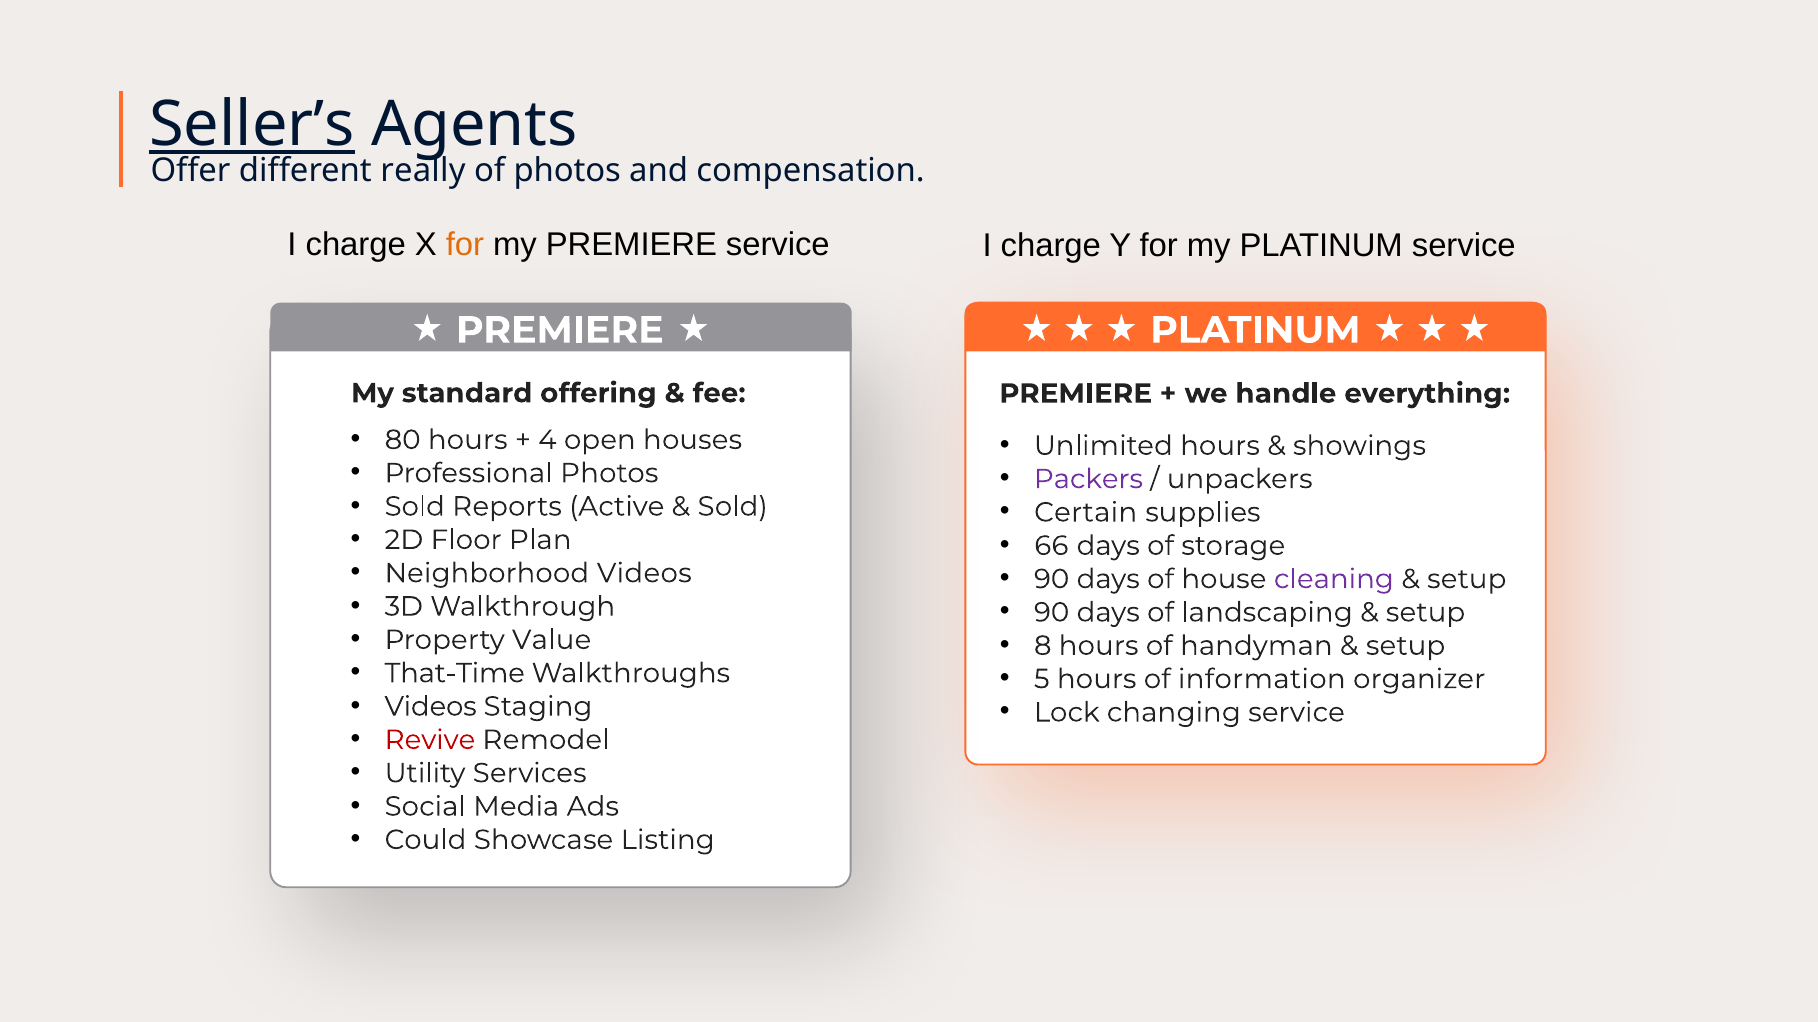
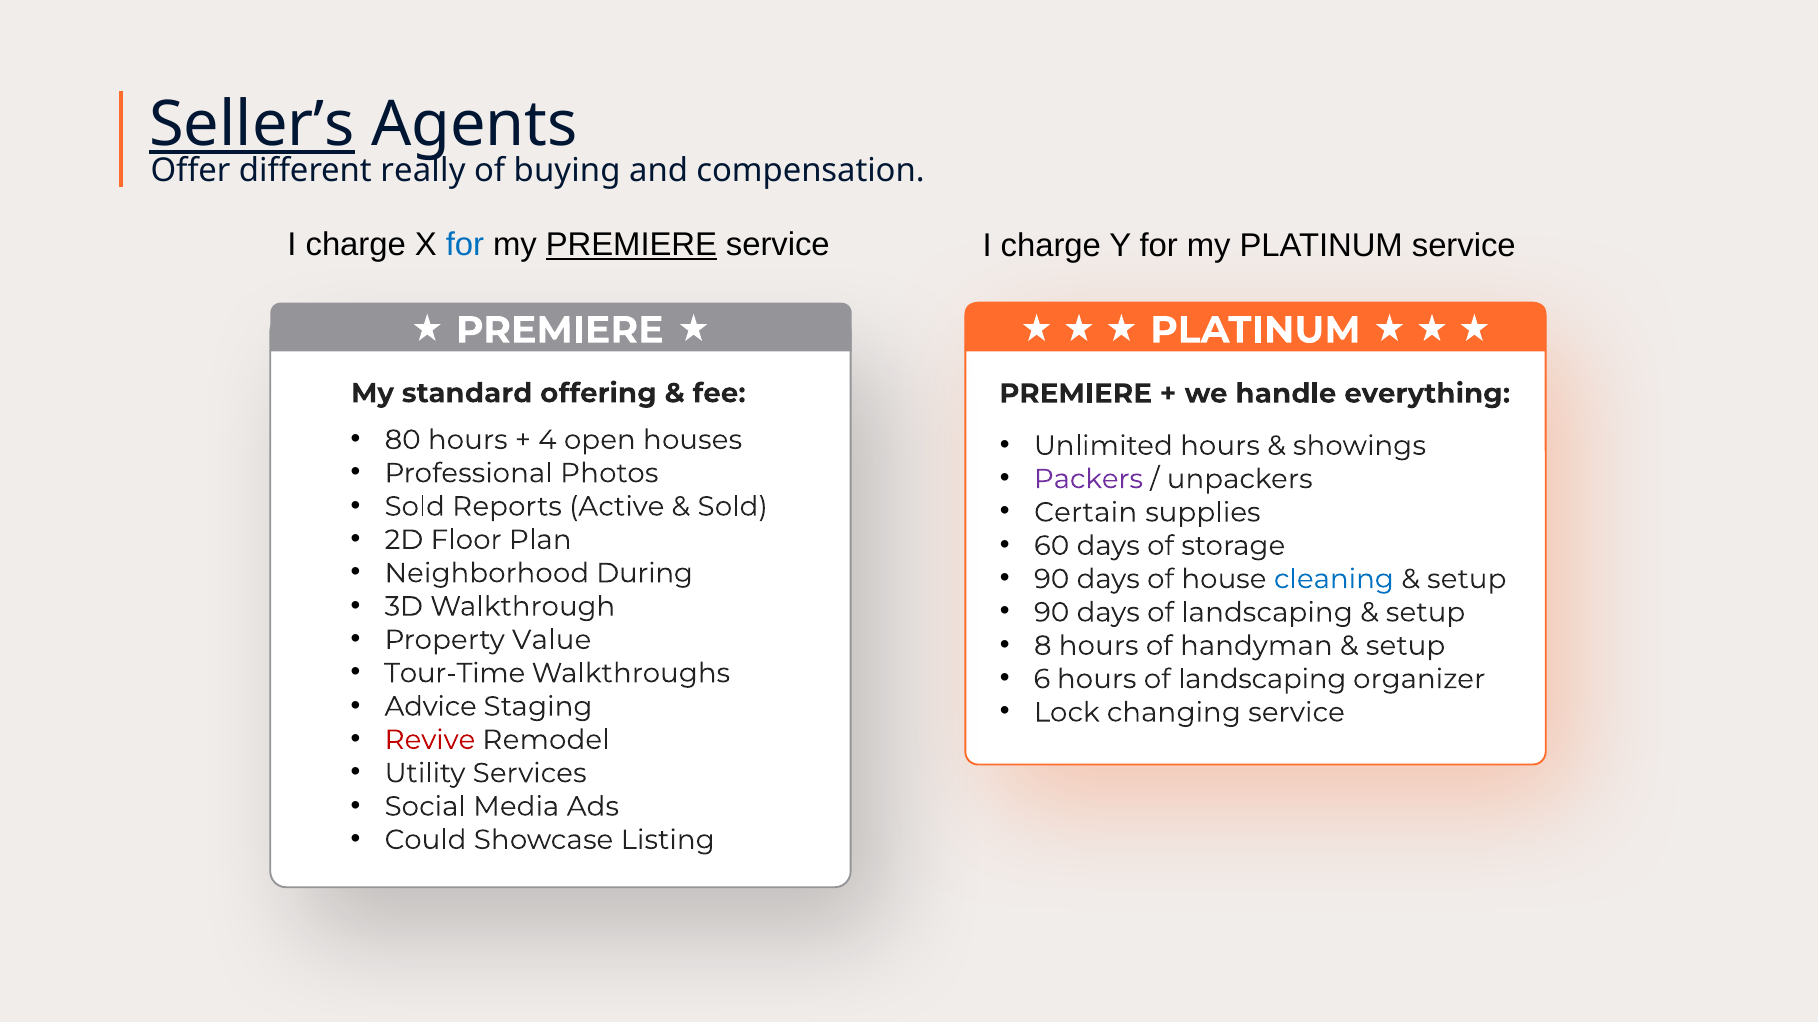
of photos: photos -> buying (567, 171)
for colour: orange -> blue (465, 245)
PREMIERE underline: none -> present (631, 245)
66: 66 -> 60 (1052, 546)
Neighborhood Videos: Videos -> During (645, 574)
cleaning colour: purple -> blue (1334, 579)
That-Time: That-Time -> Tour-Time (455, 674)
5: 5 -> 6 (1042, 679)
hours of information: information -> landscaping (1262, 679)
Videos: Videos -> Advice (431, 707)
